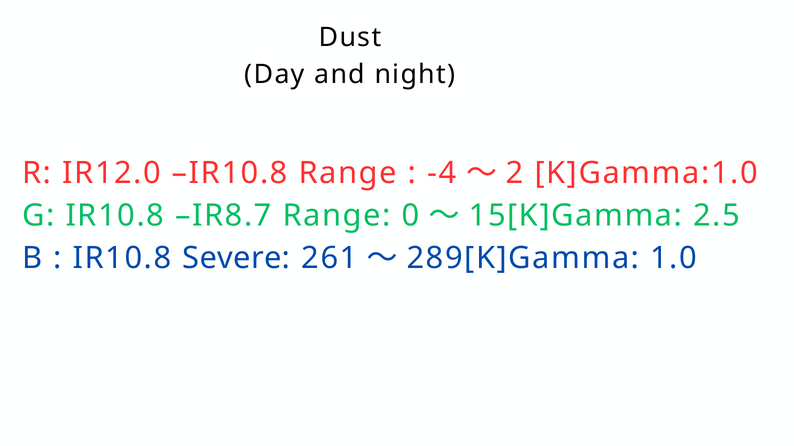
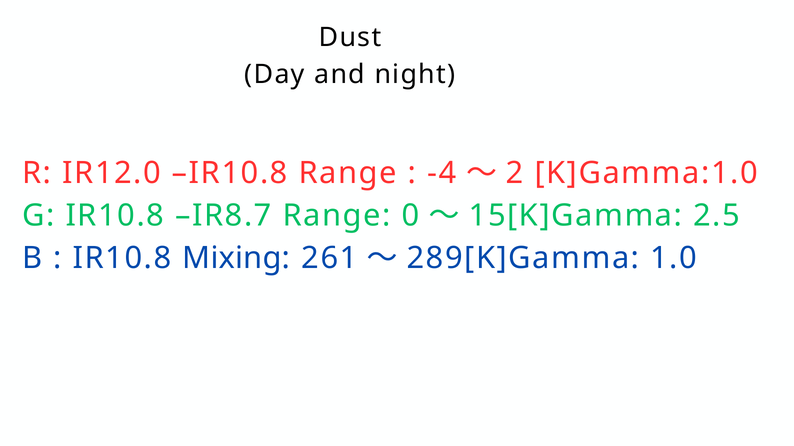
Severe: Severe -> Mixing (236, 258)
